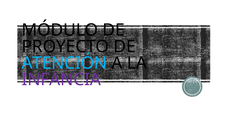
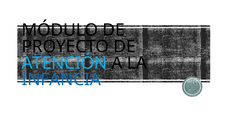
INFANCIA colour: purple -> blue (61, 80)
